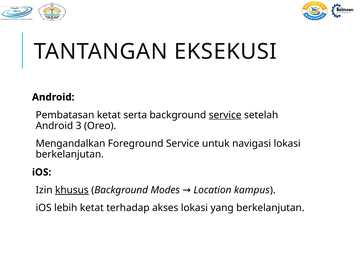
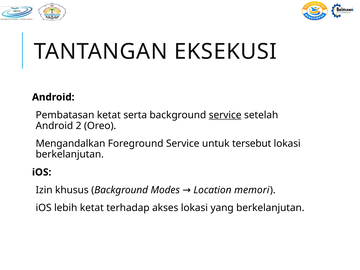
3: 3 -> 2 (79, 126)
navigasi: navigasi -> tersebut (252, 144)
khusus underline: present -> none (72, 190)
kampus: kampus -> memori (252, 190)
